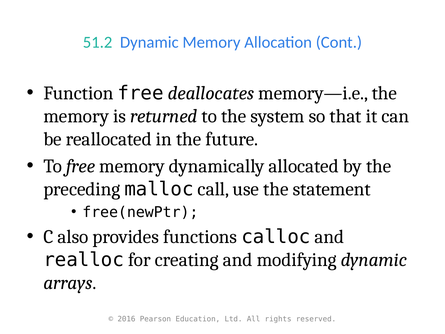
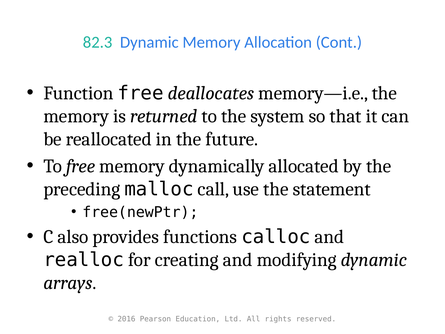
51.2: 51.2 -> 82.3 (98, 42)
